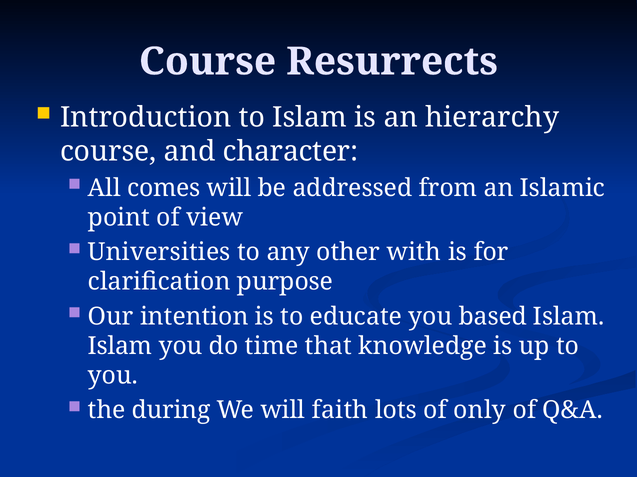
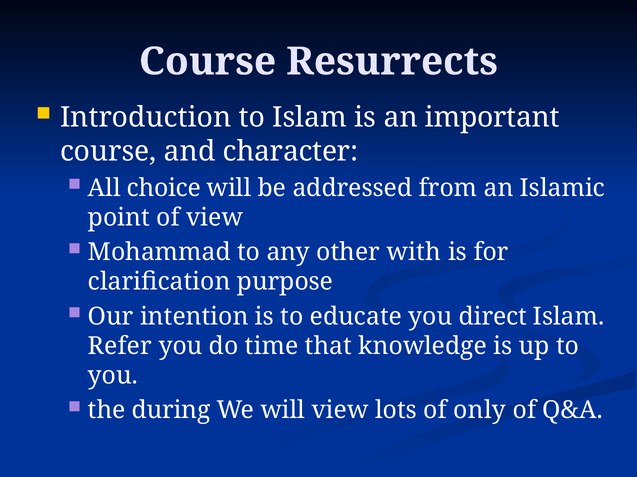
hierarchy: hierarchy -> important (492, 118)
comes: comes -> choice (164, 188)
Universities: Universities -> Mohammad (159, 253)
based: based -> direct (493, 317)
Islam: Islam -> Refer (120, 347)
will faith: faith -> view (340, 411)
